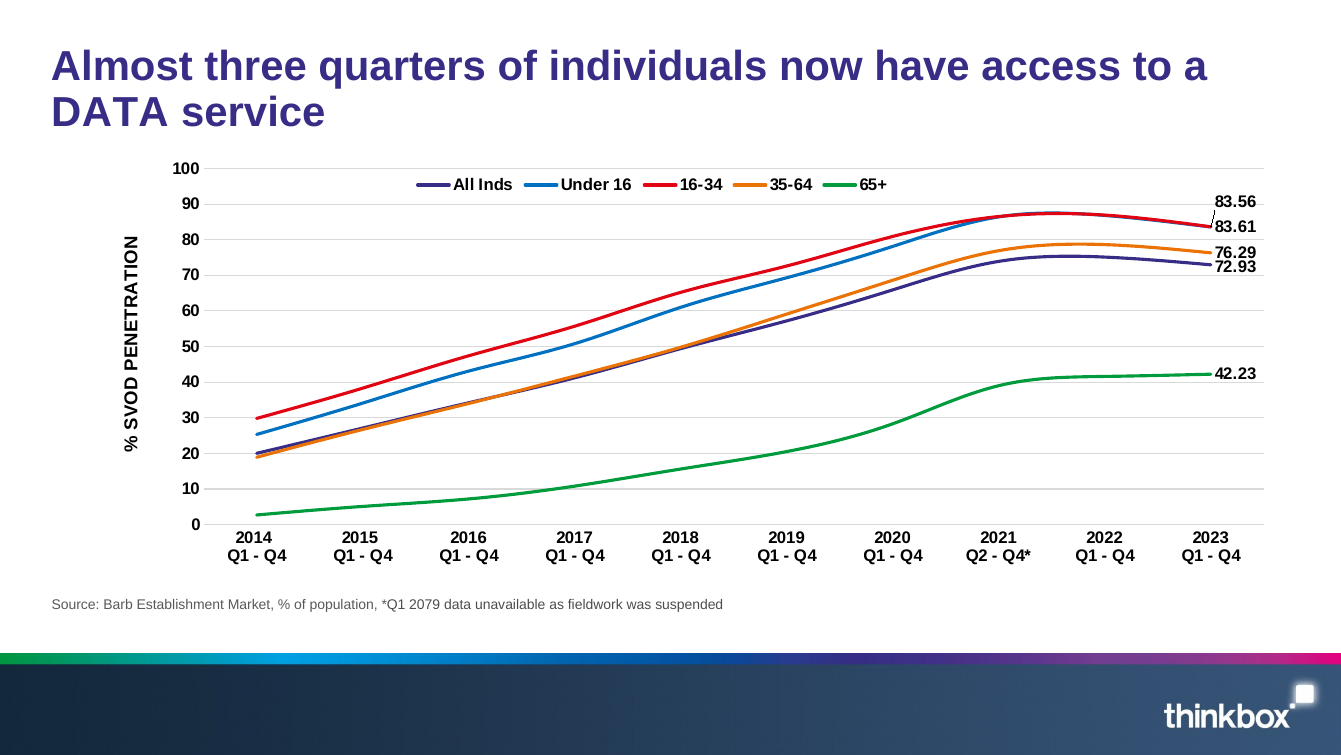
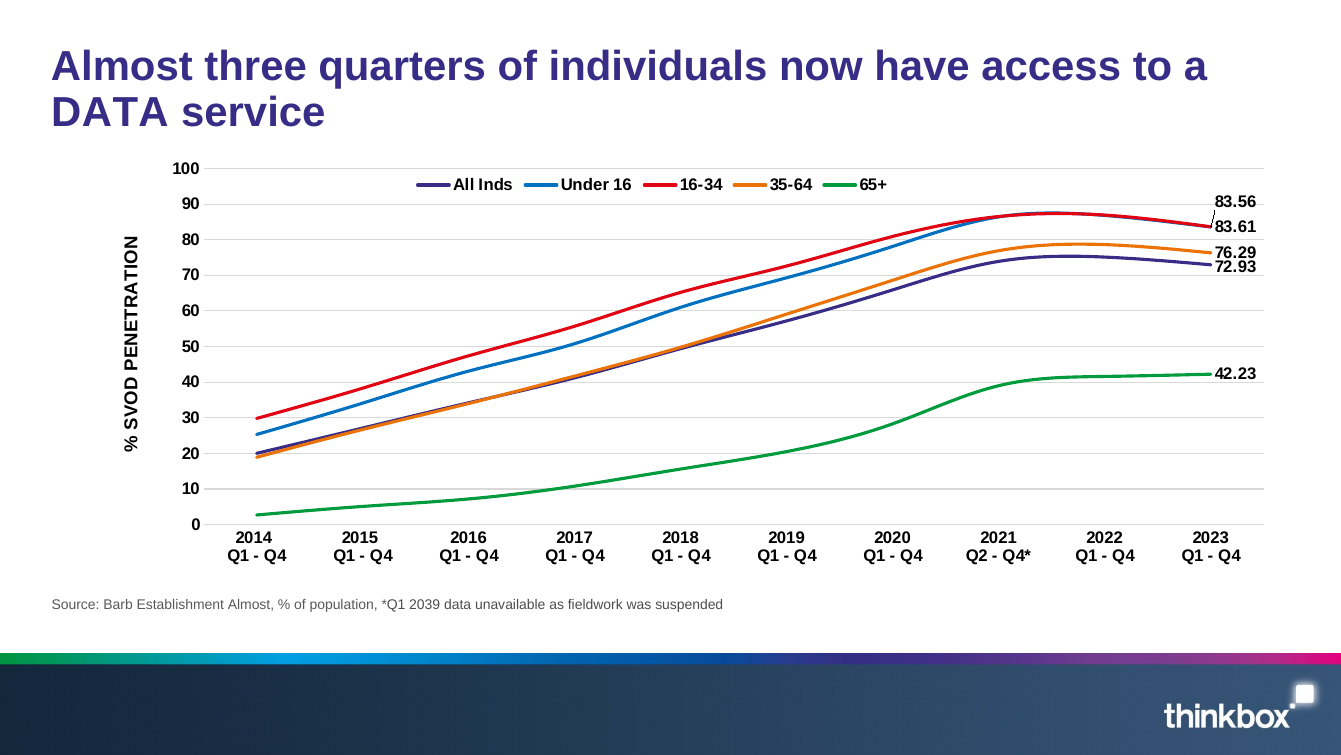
Establishment Market: Market -> Almost (251, 604)
2079: 2079 -> 2039 (425, 604)
